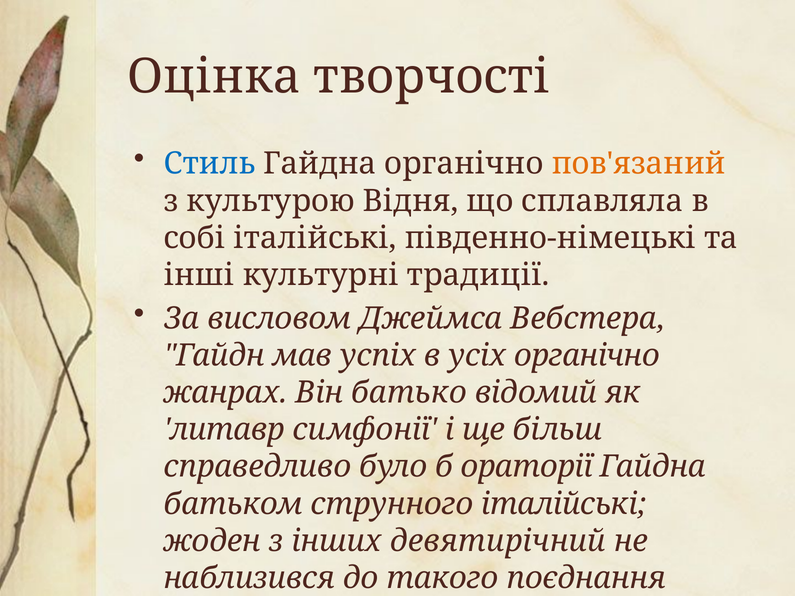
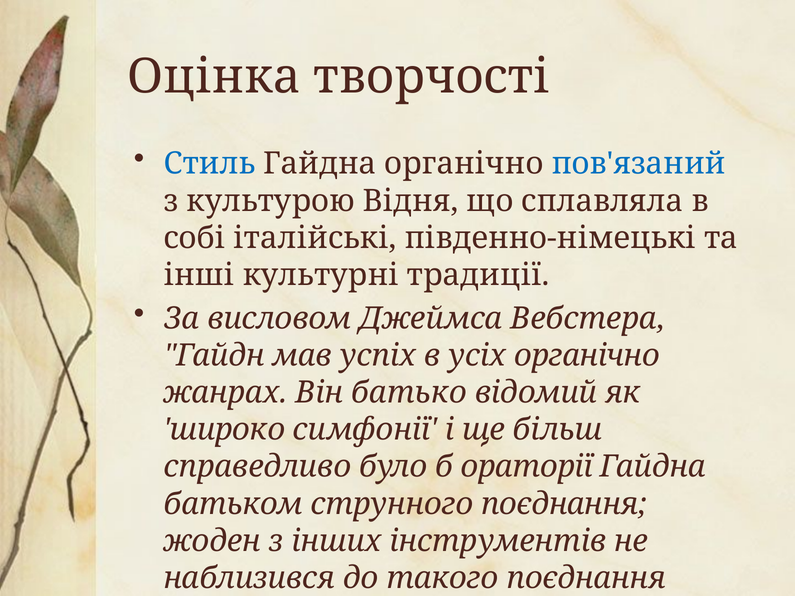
пов'язаний colour: orange -> blue (639, 164)
литавр: литавр -> широко (224, 430)
струнного італійські: італійські -> поєднання (564, 504)
девятирічний: девятирічний -> інструментів (498, 541)
